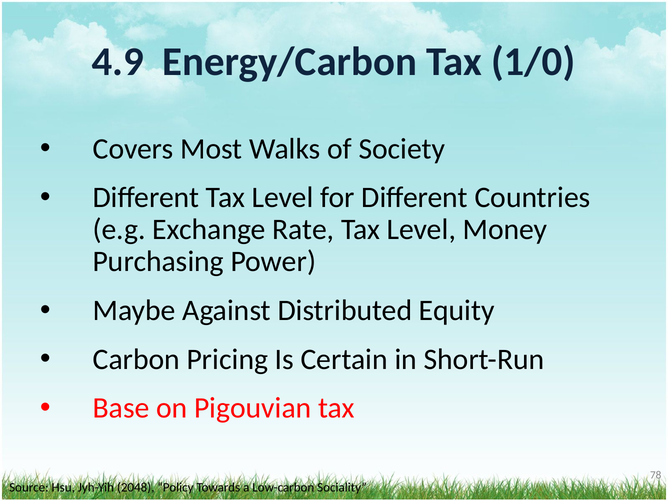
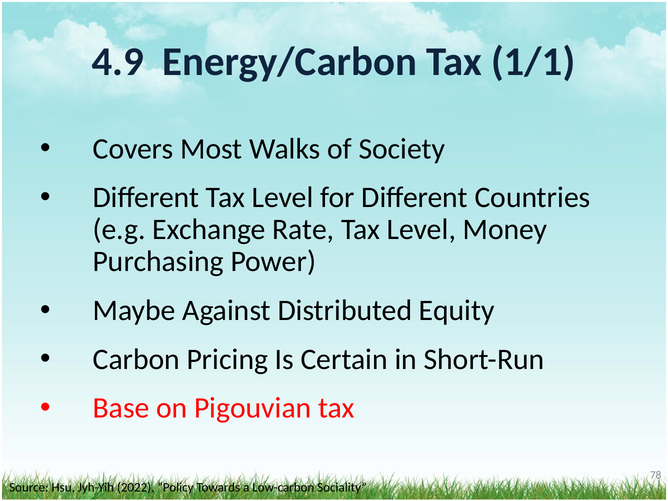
1/0: 1/0 -> 1/1 (533, 62)
2048: 2048 -> 2022 (136, 487)
